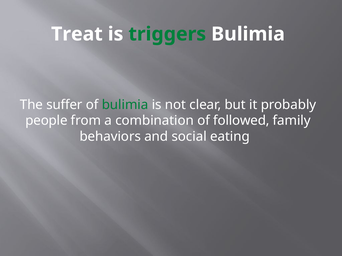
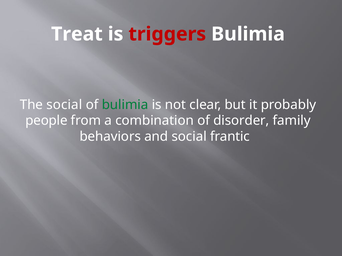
triggers colour: green -> red (167, 34)
The suffer: suffer -> social (64, 105)
followed: followed -> disorder (241, 121)
eating: eating -> frantic (230, 137)
